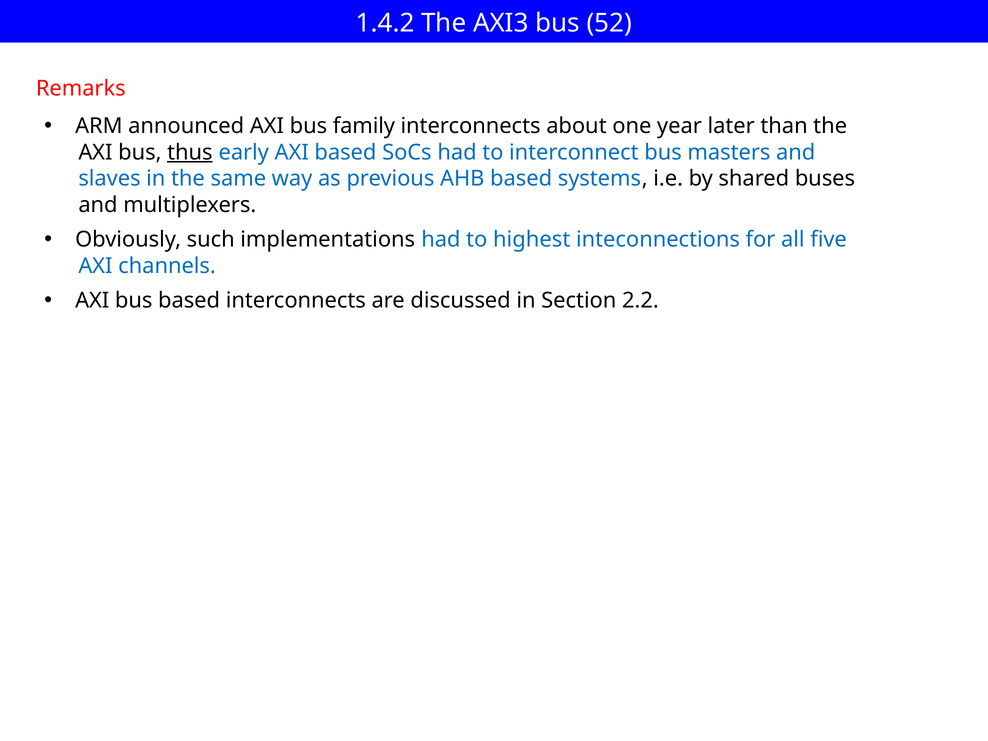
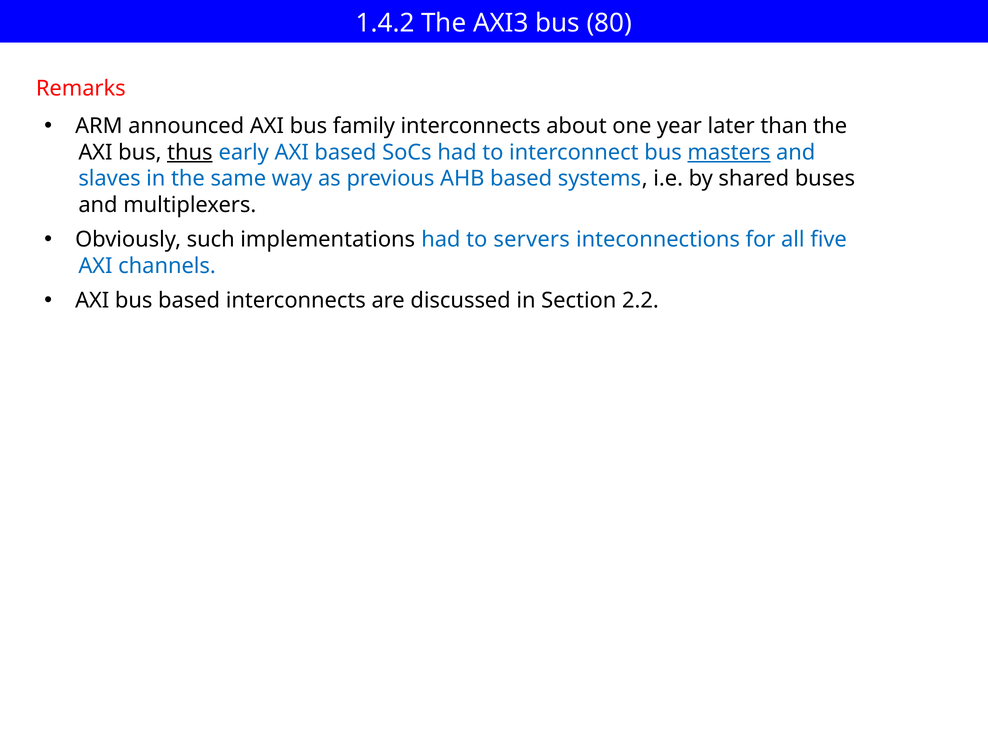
52: 52 -> 80 (609, 23)
masters underline: none -> present (729, 152)
highest: highest -> servers (532, 240)
